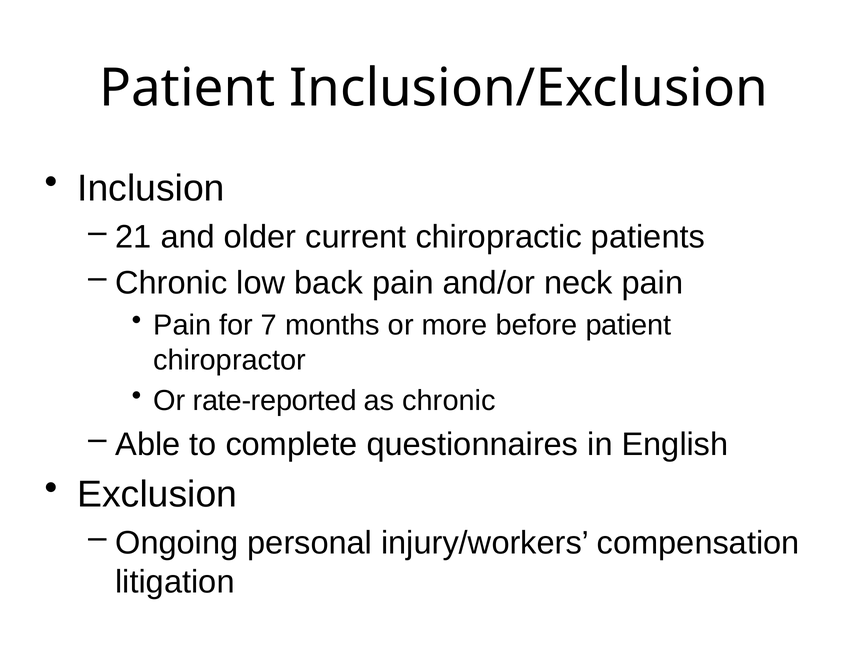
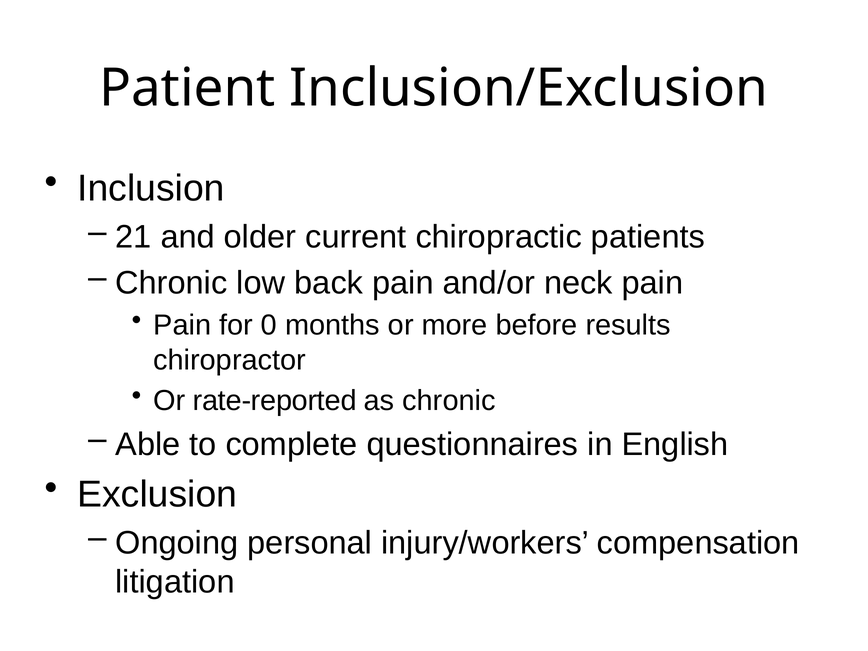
7: 7 -> 0 (269, 325)
before patient: patient -> results (628, 325)
